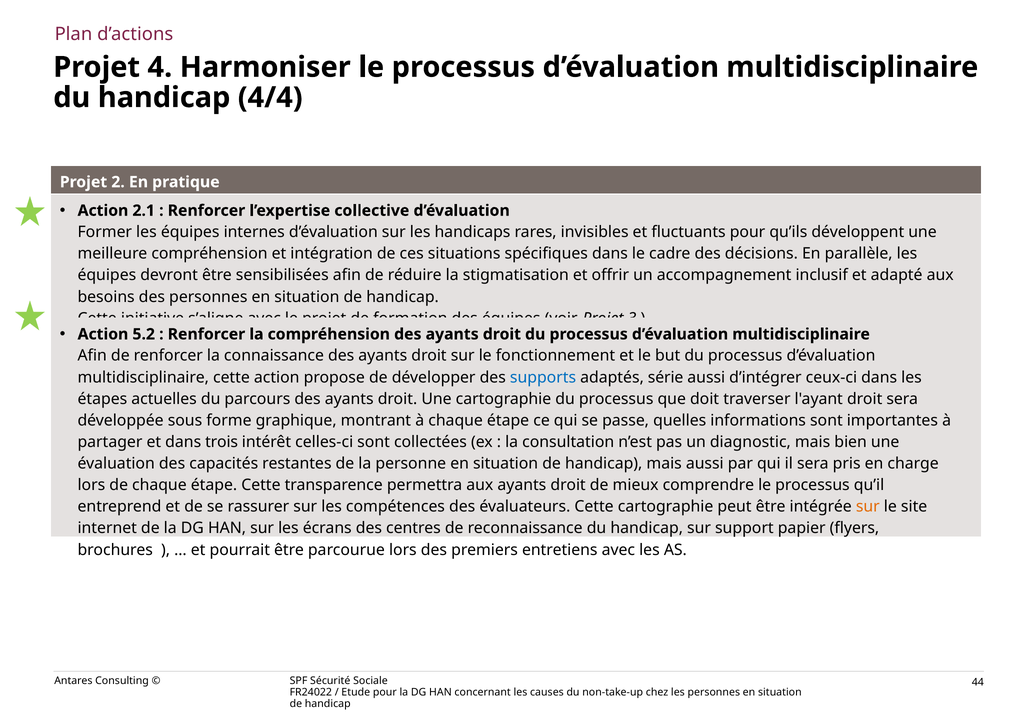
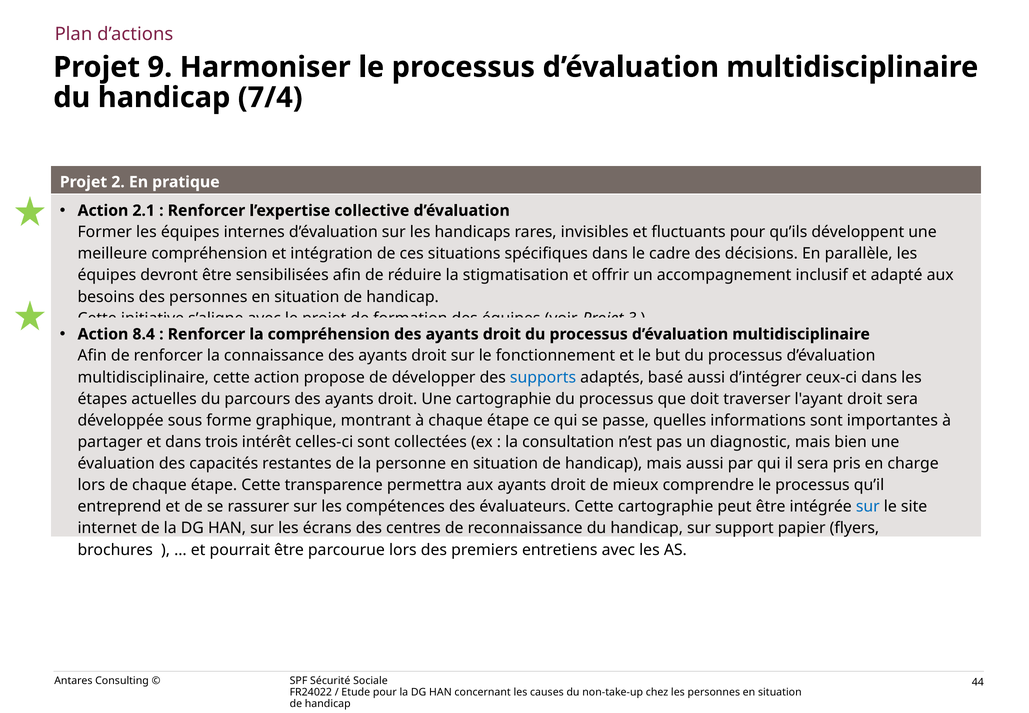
4: 4 -> 9 (160, 67)
4/4: 4/4 -> 7/4 (270, 97)
5.2: 5.2 -> 8.4 (144, 334)
série: série -> basé (666, 377)
sur colour: orange -> blue (868, 506)
